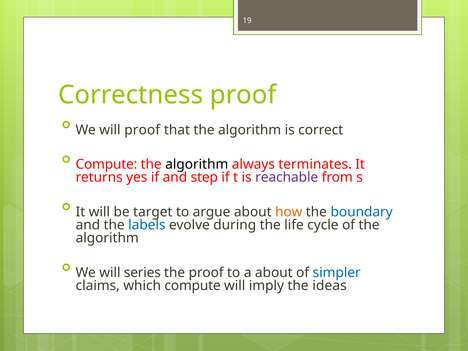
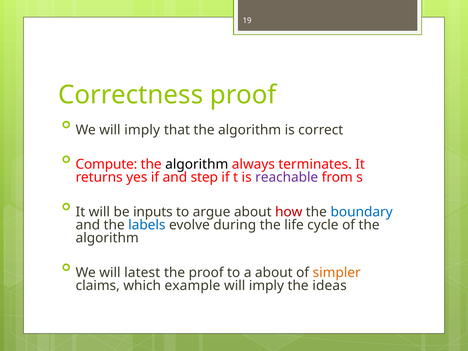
We will proof: proof -> imply (142, 130)
target: target -> inputs (153, 212)
how colour: orange -> red (289, 212)
series: series -> latest (142, 273)
simpler colour: blue -> orange (337, 273)
which compute: compute -> example (192, 286)
